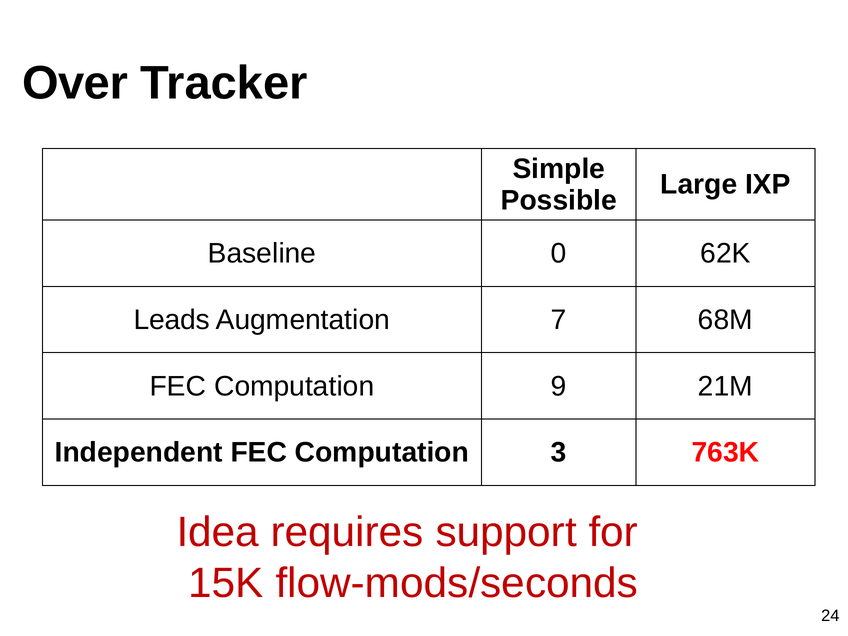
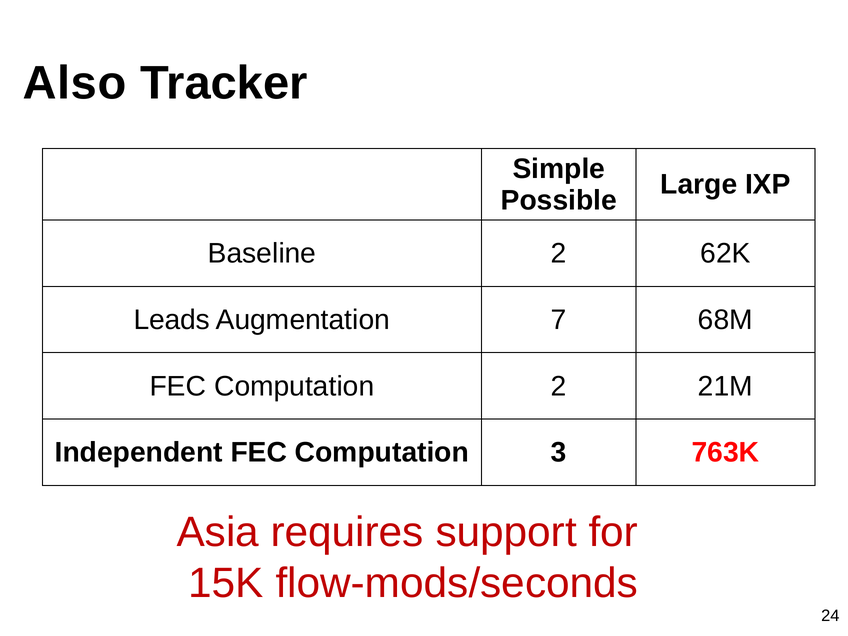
Over: Over -> Also (75, 83)
Baseline 0: 0 -> 2 (559, 254)
Computation 9: 9 -> 2 (559, 386)
Idea: Idea -> Asia (218, 533)
